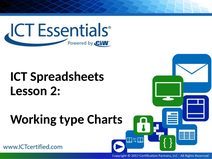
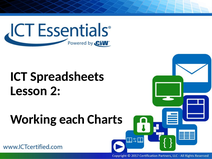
type: type -> each (72, 119)
